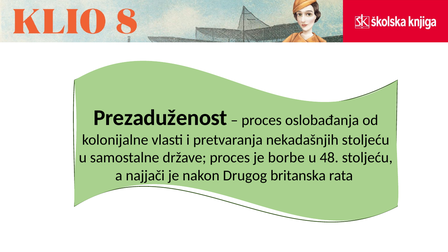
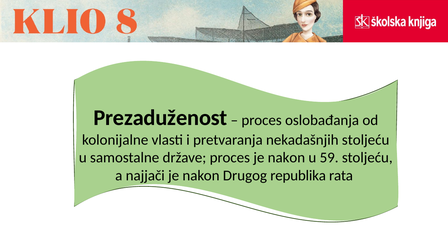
proces je borbe: borbe -> nakon (286, 158)
48: 48 -> 59 (329, 158)
britanska: britanska -> republika (298, 176)
